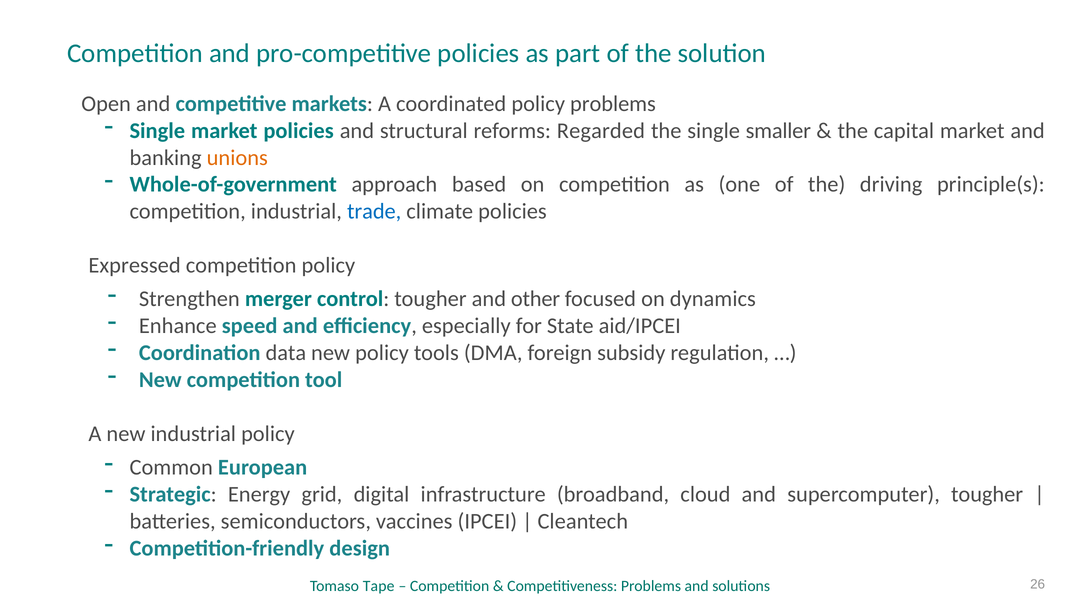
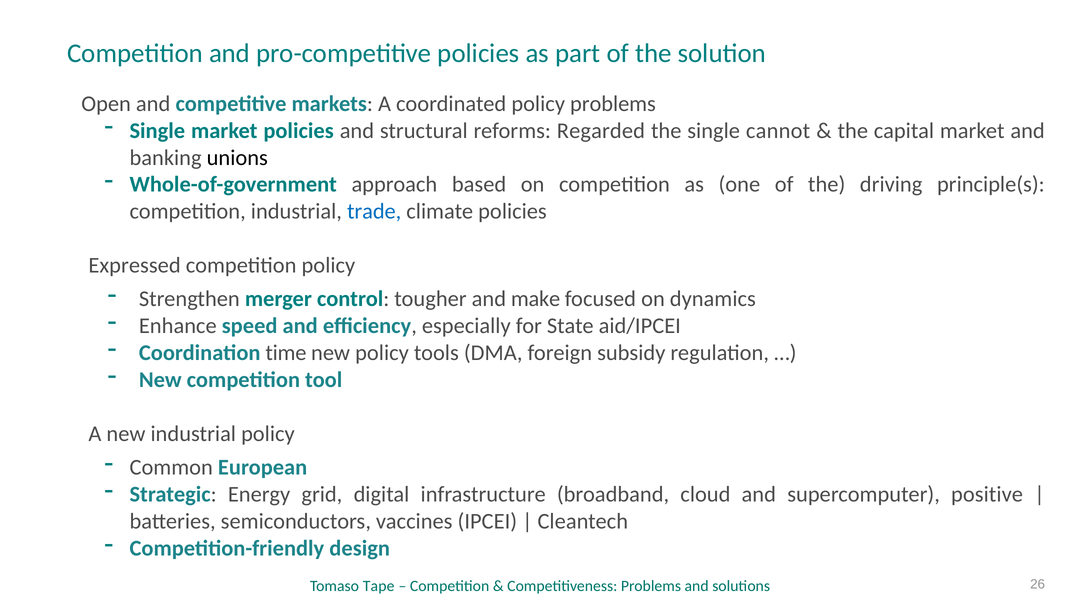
smaller: smaller -> cannot (778, 131)
unions colour: orange -> black (237, 158)
other: other -> make (536, 299)
data: data -> time (286, 353)
supercomputer tougher: tougher -> positive (987, 494)
